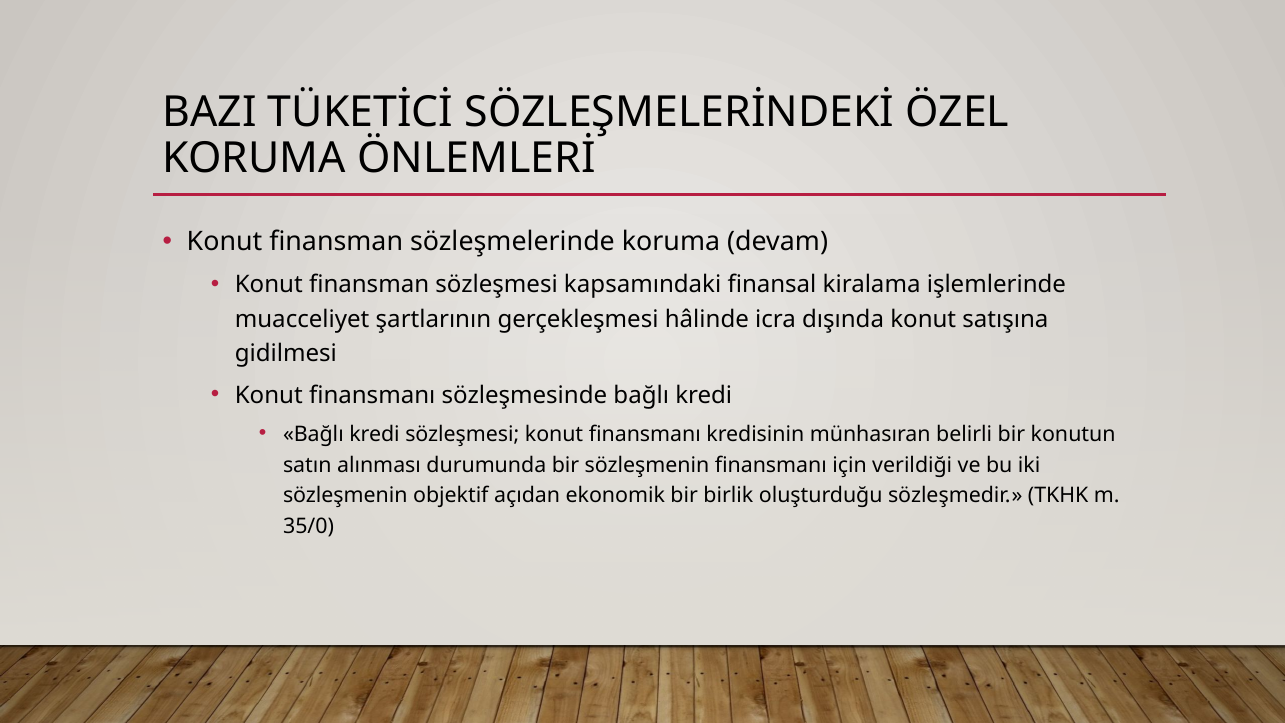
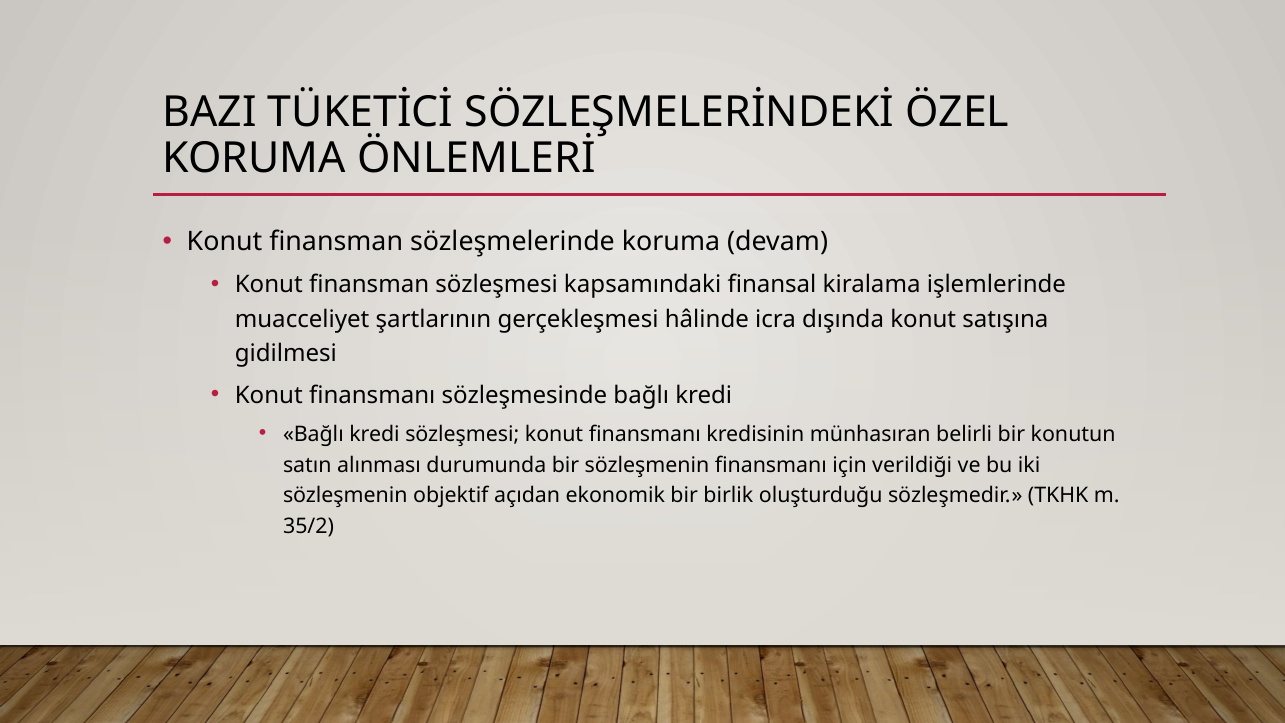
35/0: 35/0 -> 35/2 (309, 526)
